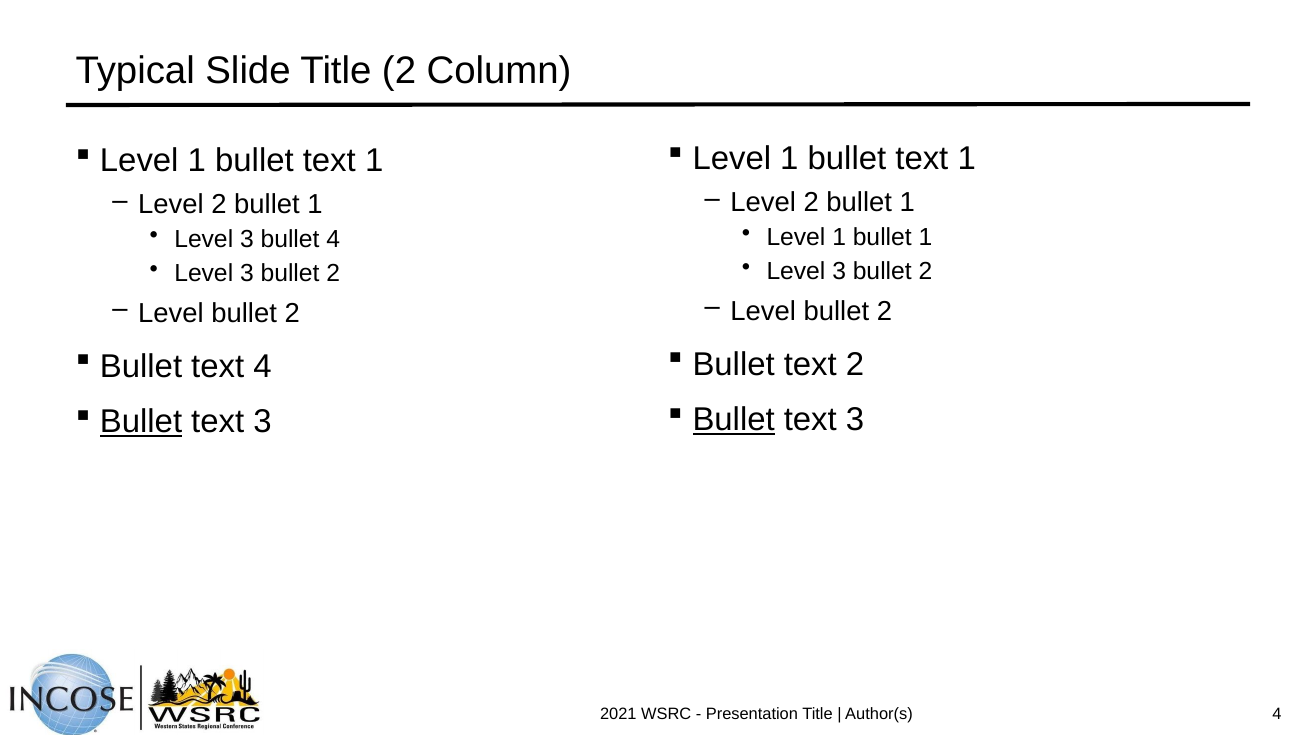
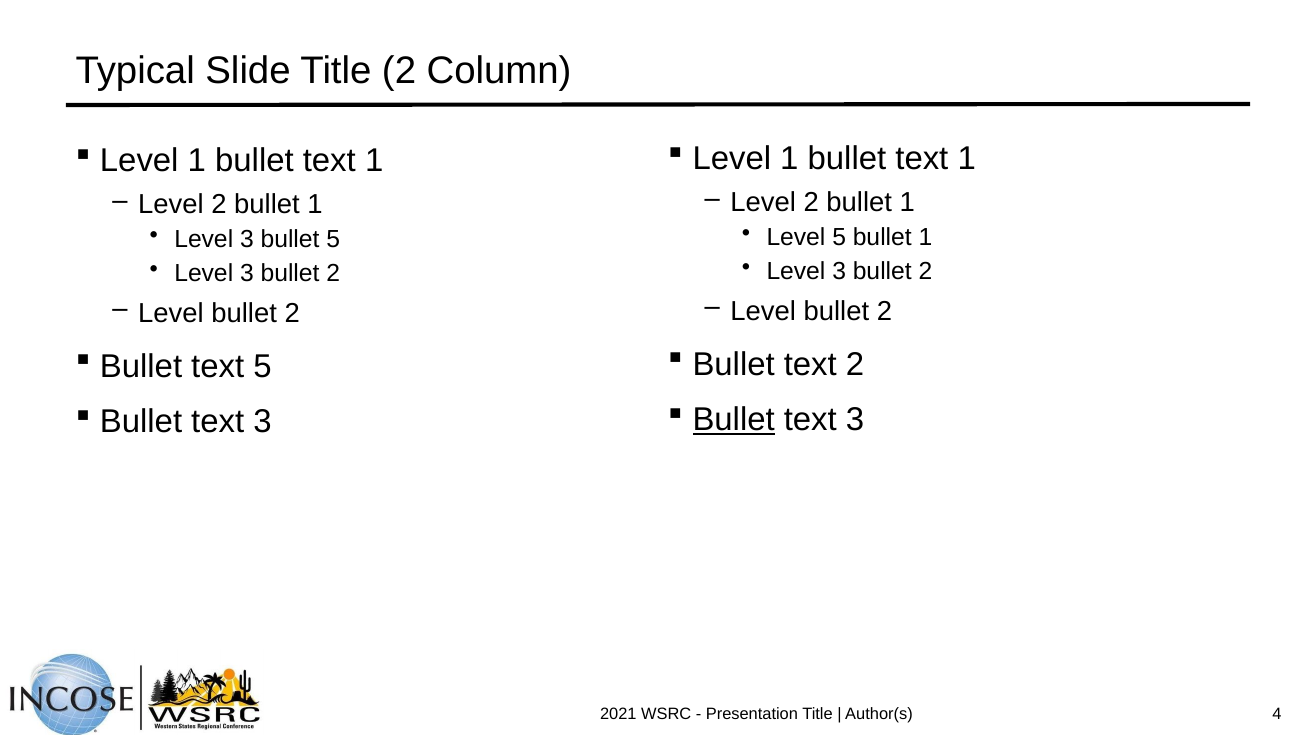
1: 1 -> 5 (839, 238)
bullet 4: 4 -> 5 (333, 240)
text 4: 4 -> 5 (263, 366)
Bullet underline: present -> none (141, 422)
